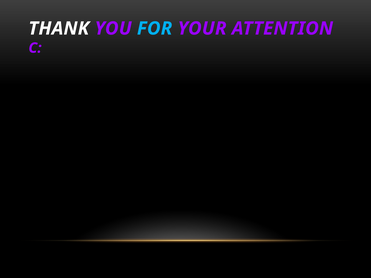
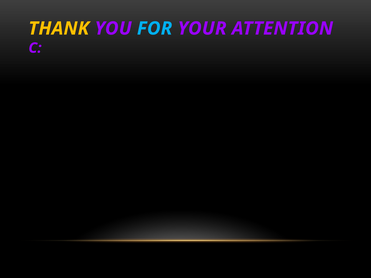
THANK colour: white -> yellow (59, 28)
